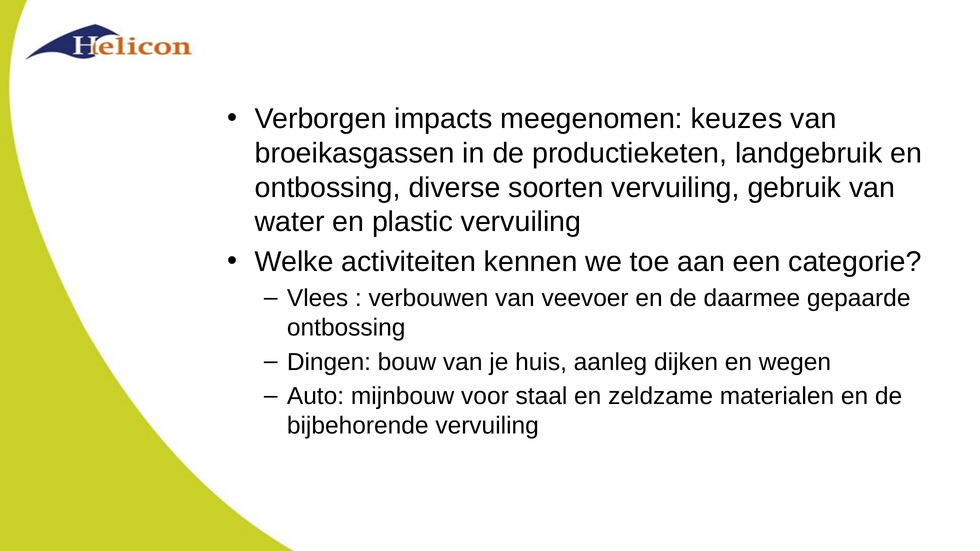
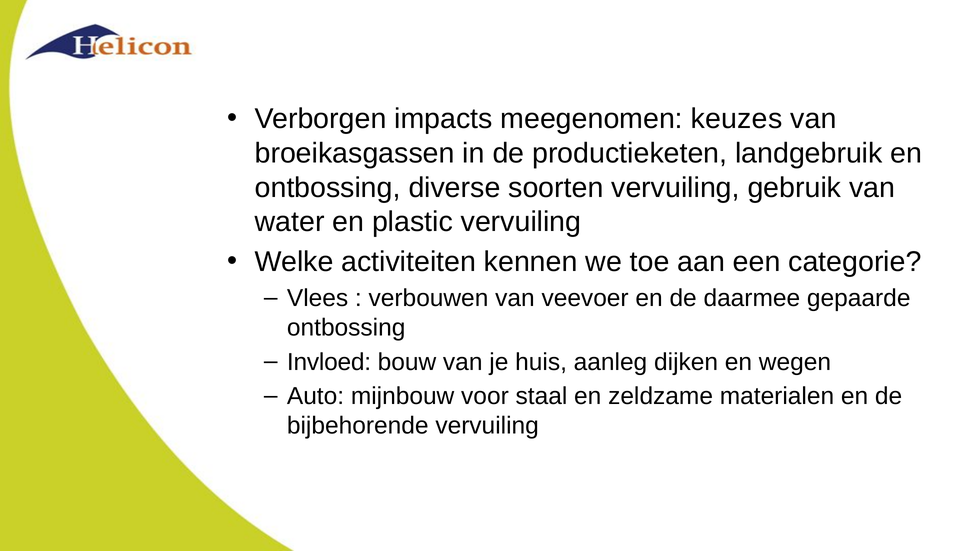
Dingen: Dingen -> Invloed (329, 362)
